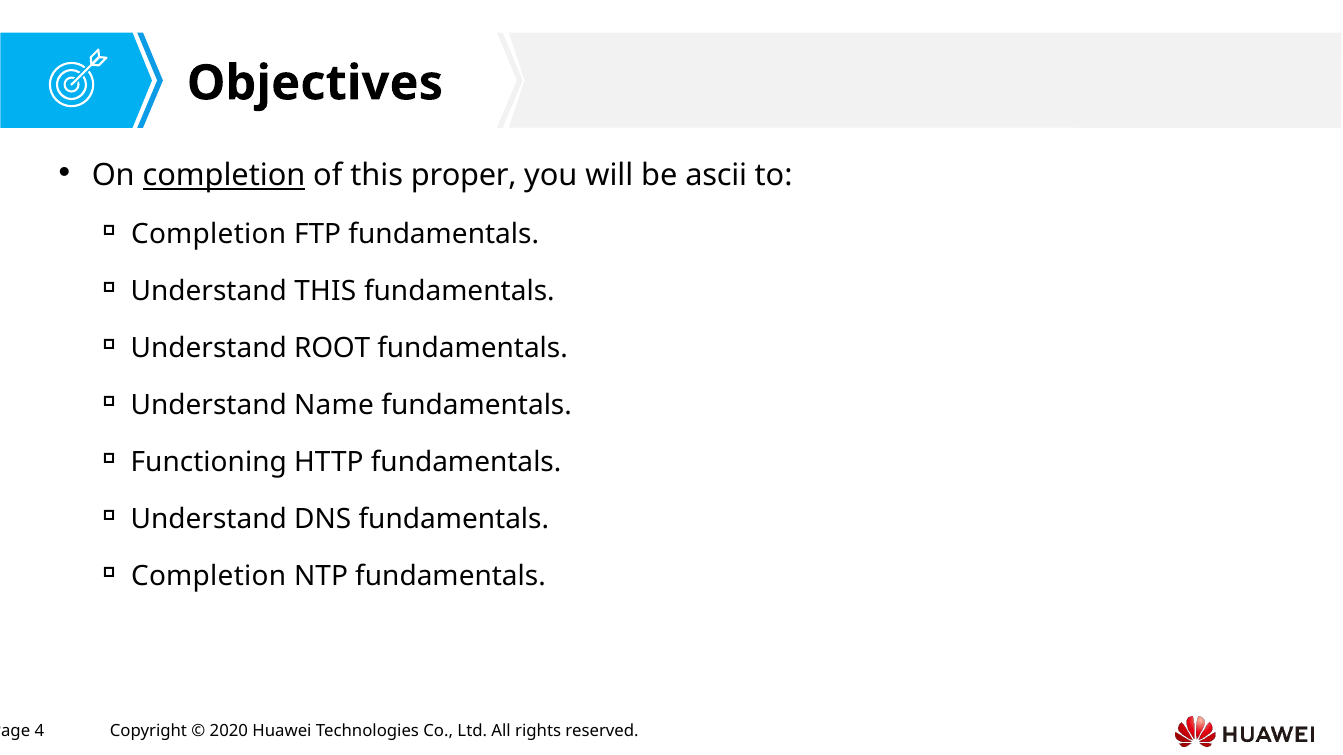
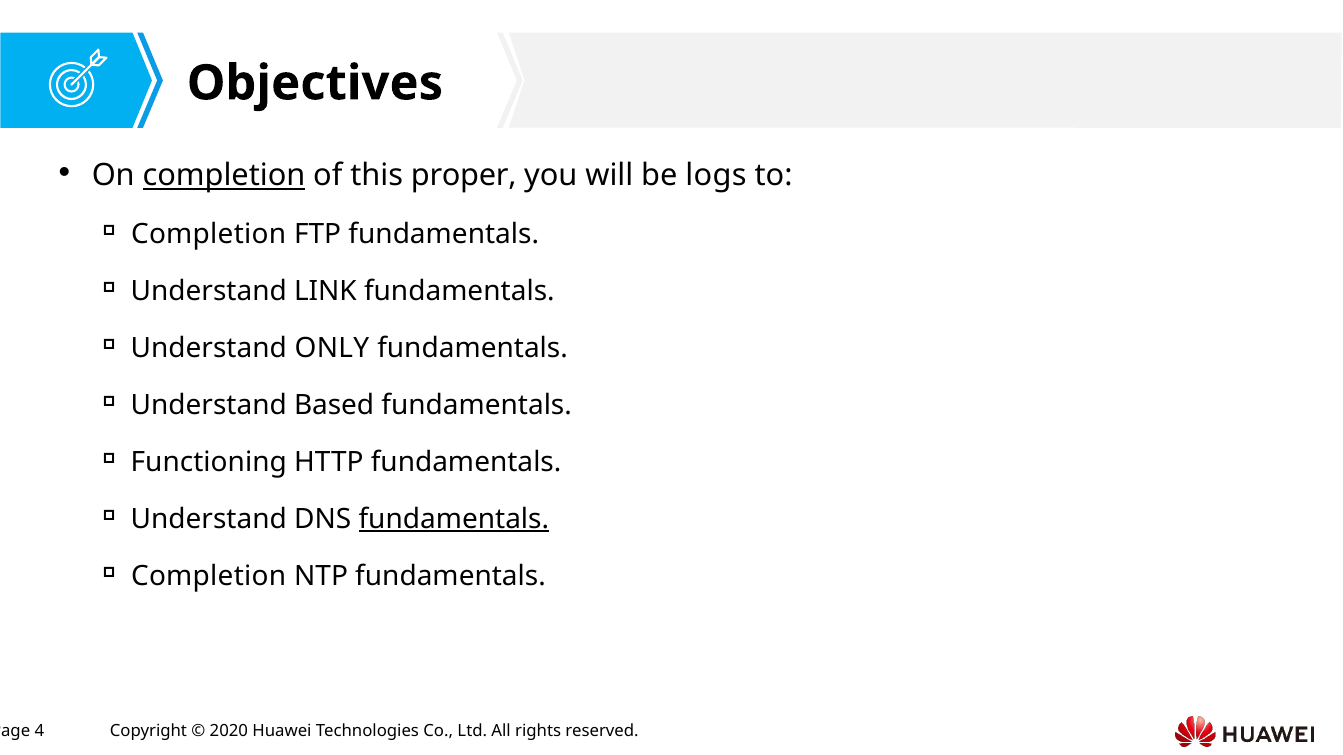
ascii: ascii -> logs (716, 176)
Understand THIS: THIS -> LINK (325, 291)
ROOT: ROOT -> ONLY (332, 348)
Name: Name -> Based (334, 405)
fundamentals underline: none -> present (454, 519)
